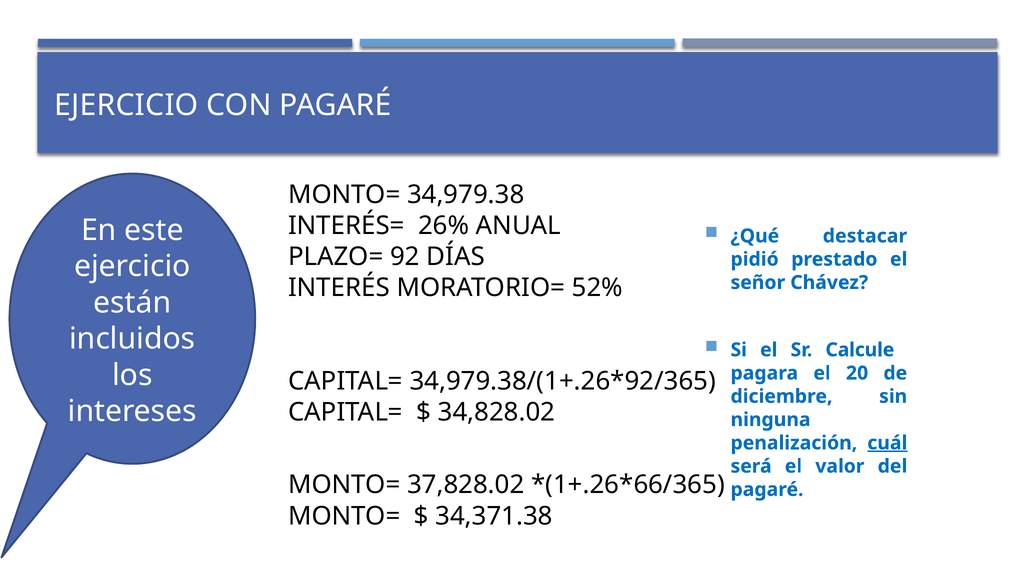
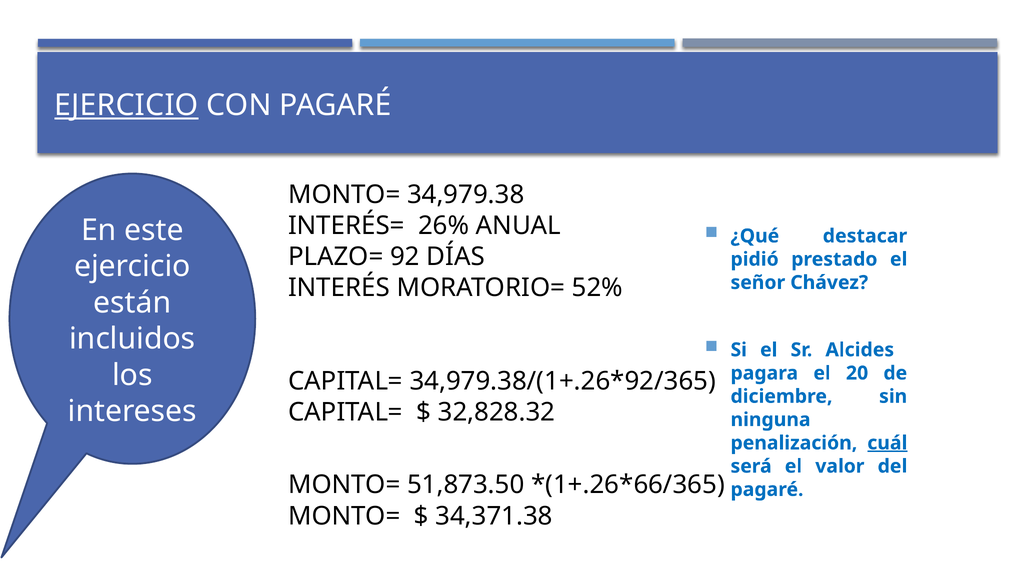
EJERCICIO underline: none -> present (126, 105)
Calcule: Calcule -> Alcides (860, 350)
34,828.02: 34,828.02 -> 32,828.32 (496, 412)
37,828.02: 37,828.02 -> 51,873.50 (466, 485)
